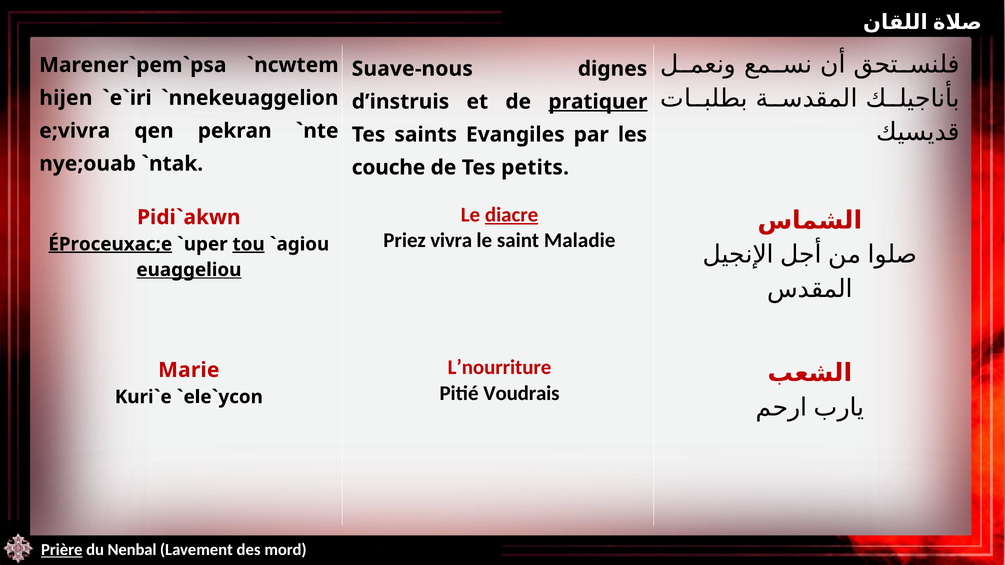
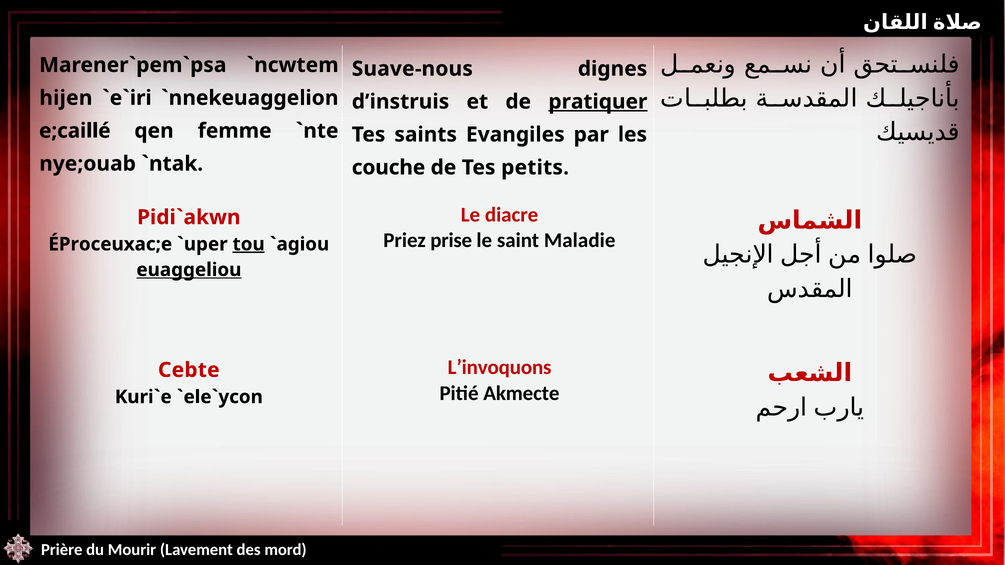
e;vivra: e;vivra -> e;caillé (75, 131)
pekran: pekran -> femme (235, 131)
diacre underline: present -> none (512, 215)
vivra: vivra -> prise (451, 241)
ÉProceuxac;e underline: present -> none (110, 244)
L’nourriture: L’nourriture -> L’invoquons (500, 368)
Marie: Marie -> Cebte (189, 370)
Voudrais: Voudrais -> Akmecte (521, 393)
Prière underline: present -> none (62, 550)
Nenbal: Nenbal -> Mourir (132, 550)
